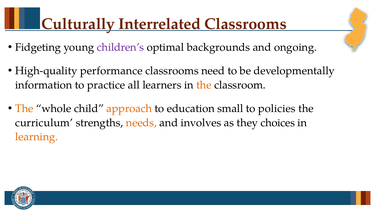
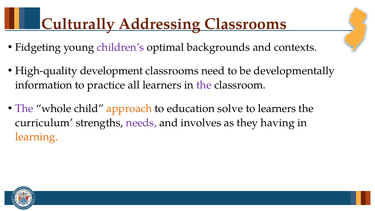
Interrelated: Interrelated -> Addressing (160, 24)
ongoing: ongoing -> contexts (295, 47)
performance: performance -> development (111, 71)
the colour: orange -> purple (204, 85)
The colour: orange -> purple (24, 109)
small: small -> solve (230, 109)
to policies: policies -> learners (277, 109)
needs colour: orange -> purple (141, 123)
choices: choices -> having (278, 123)
